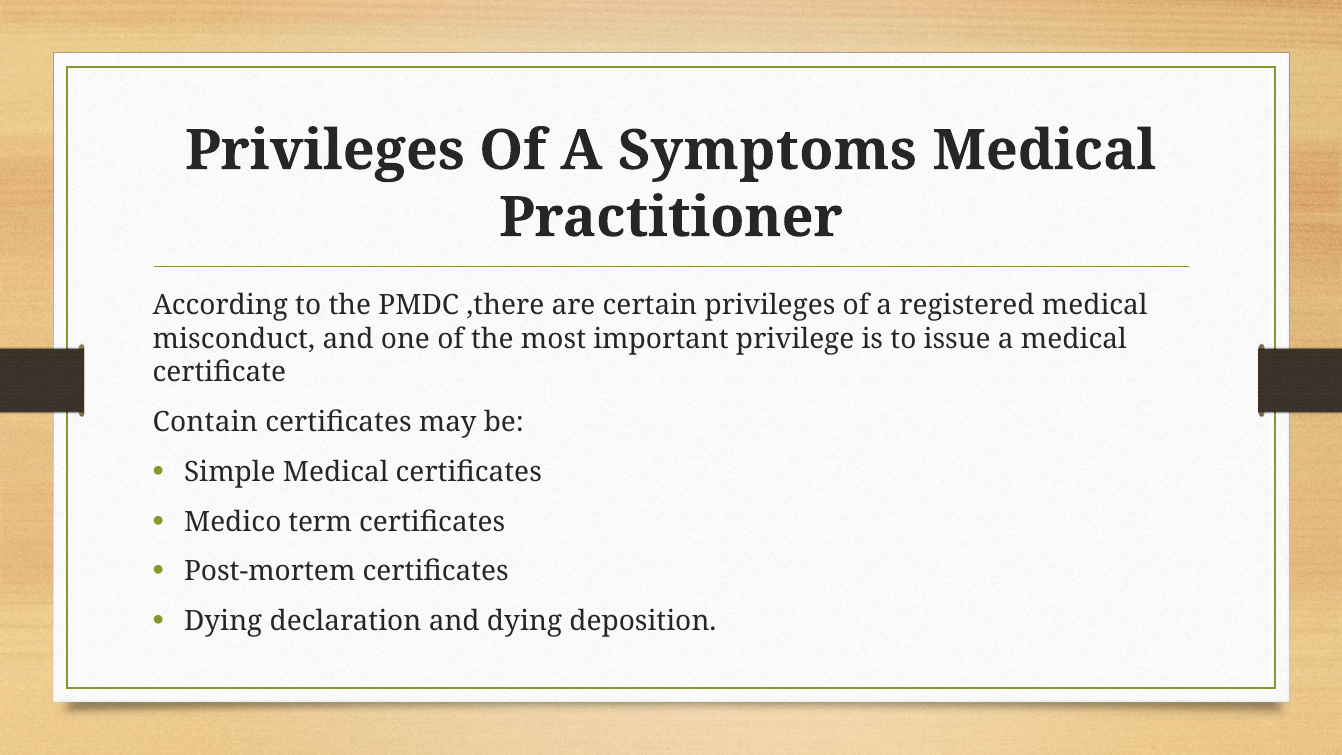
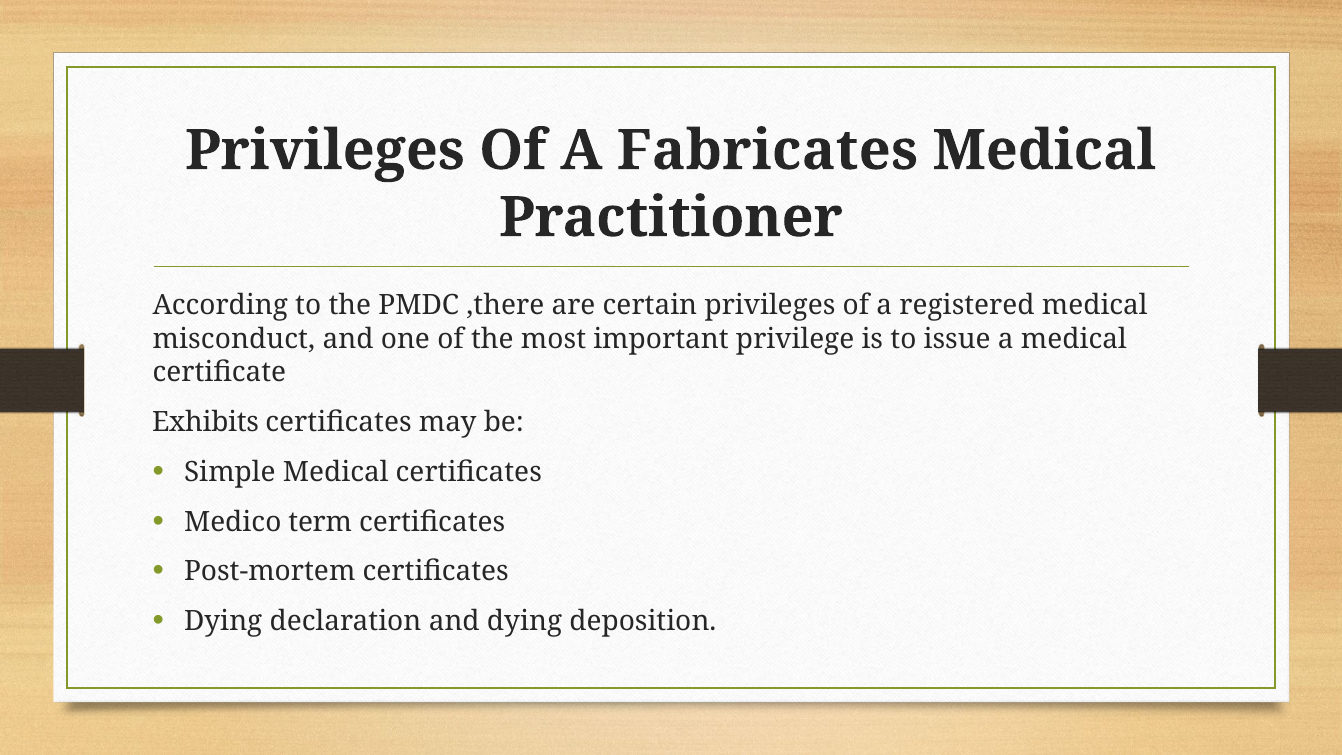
Symptoms: Symptoms -> Fabricates (767, 151)
Contain: Contain -> Exhibits (206, 422)
